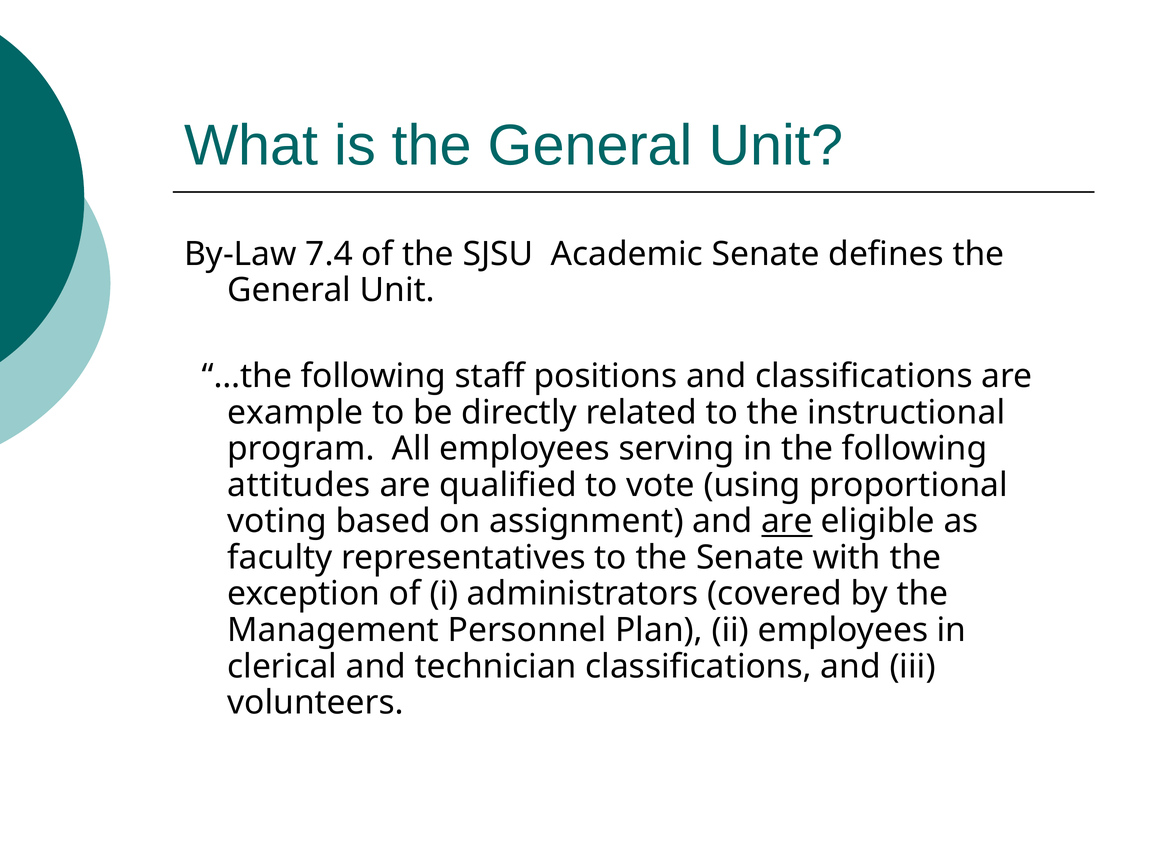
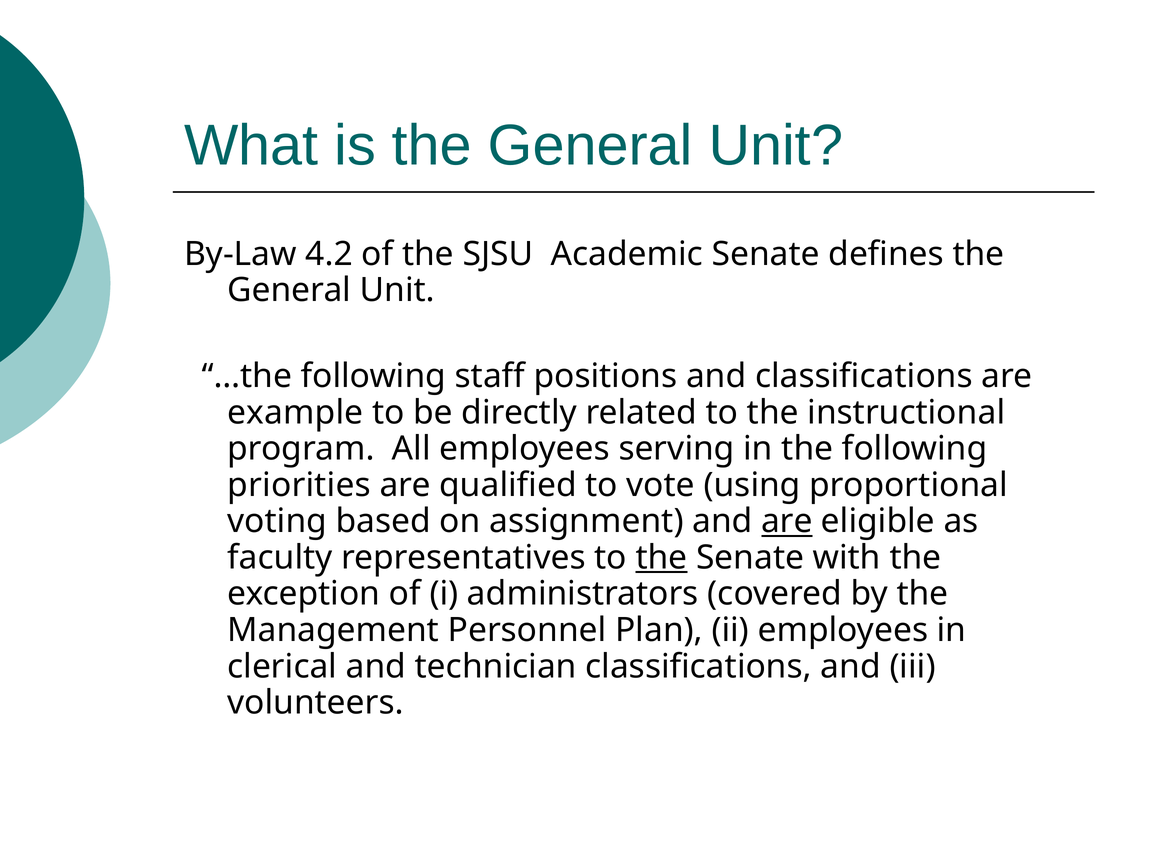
7.4: 7.4 -> 4.2 (329, 254)
attitudes: attitudes -> priorities (299, 485)
the underline: none -> present (662, 558)
